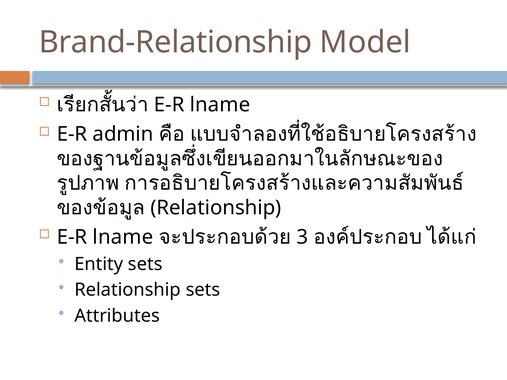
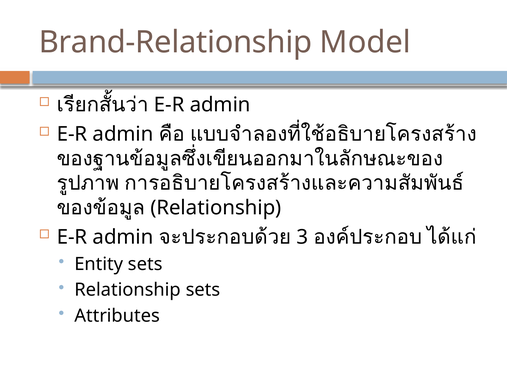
lname: lname -> admin (220, 105)
lname: lname -> admin (123, 237)
